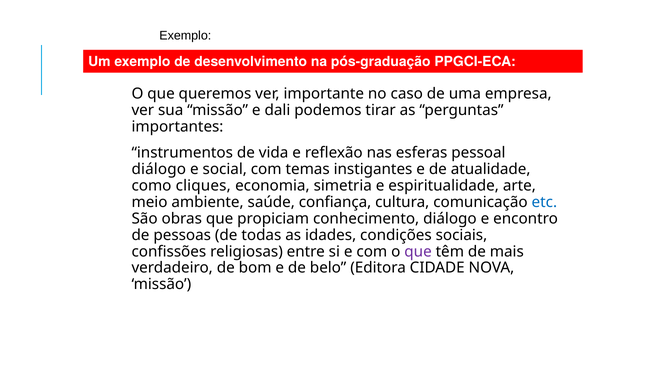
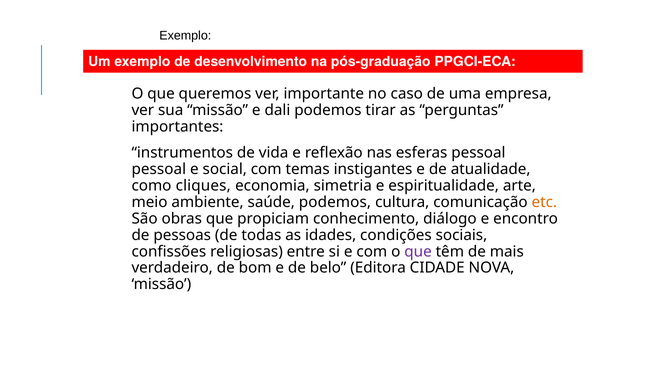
diálogo: diálogo -> pessoal (159, 170)
saúde confiança: confiança -> podemos (335, 202)
etc colour: blue -> orange (544, 202)
